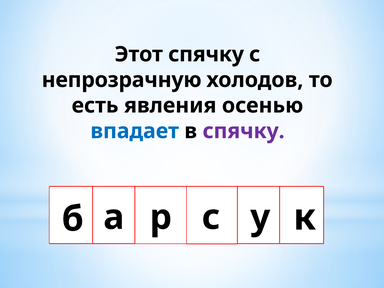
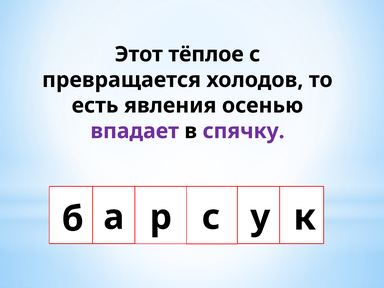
Этот спячку: спячку -> тёплое (206, 54)
непрозрачную: непрозрачную -> превращается (122, 80)
впадает colour: blue -> purple (135, 131)
